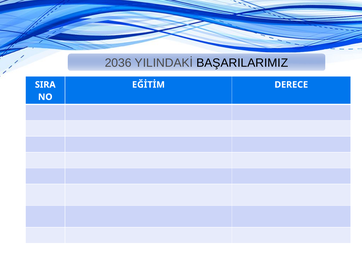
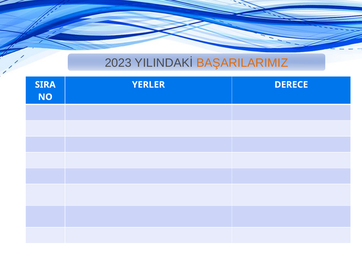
2036: 2036 -> 2023 (118, 63)
BAŞARILARIMIZ colour: black -> orange (242, 63)
EĞİTİM: EĞİTİM -> YERLER (148, 85)
